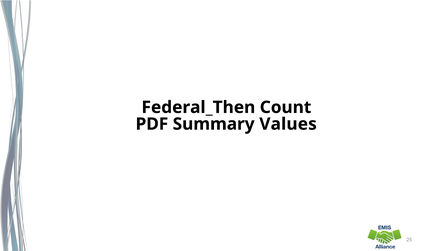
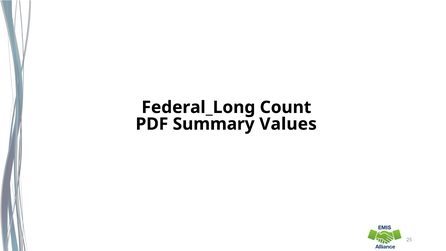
Federal_Then: Federal_Then -> Federal_Long (198, 107)
